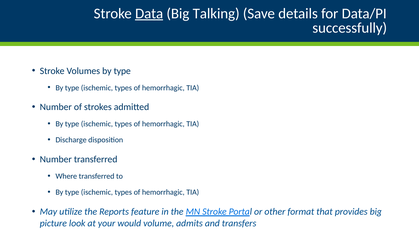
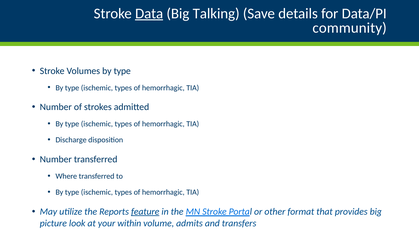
successfully: successfully -> community (350, 28)
feature underline: none -> present (145, 211)
would: would -> within (129, 223)
